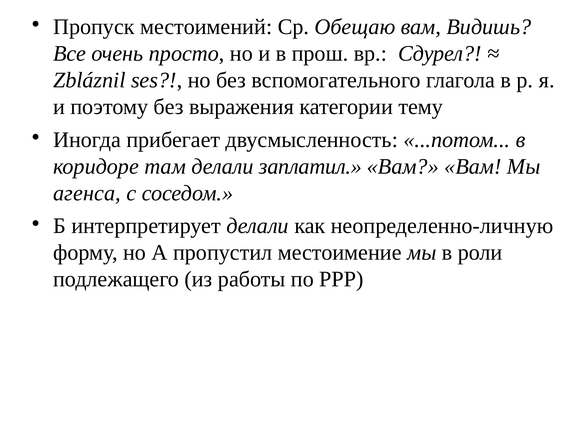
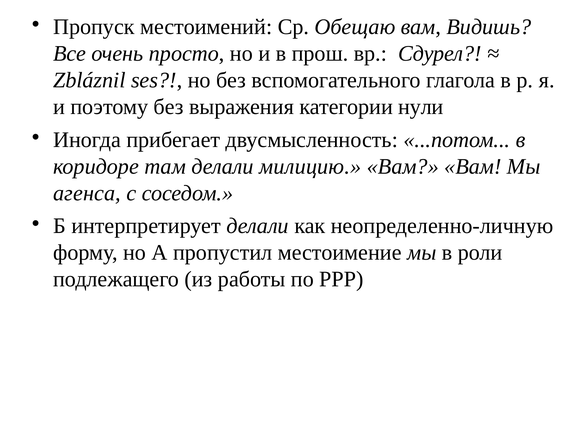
тему: тему -> нули (421, 107)
заплатил: заплатил -> милицию (310, 166)
